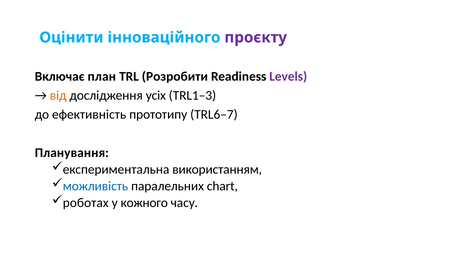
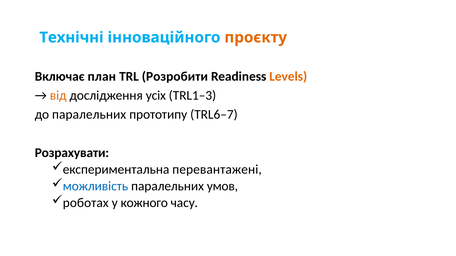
Оцінити: Оцінити -> Технічні (71, 38)
проєкту colour: purple -> orange (256, 38)
Levels colour: purple -> orange (288, 77)
до ефективність: ефективність -> паралельних (89, 115)
Планування: Планування -> Розрахувати (72, 153)
використанням: використанням -> перевантажені (217, 170)
chart: chart -> умов (222, 186)
